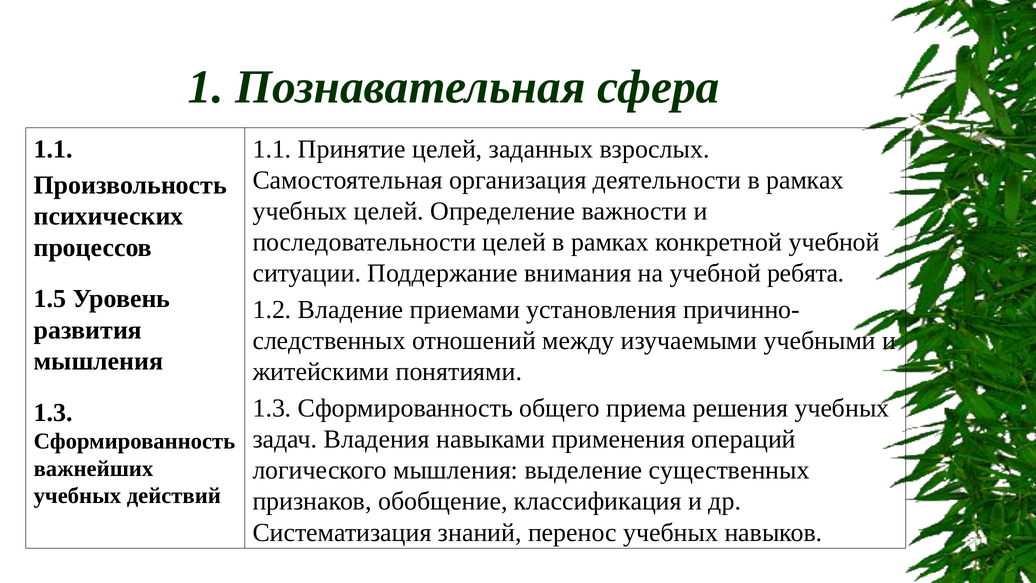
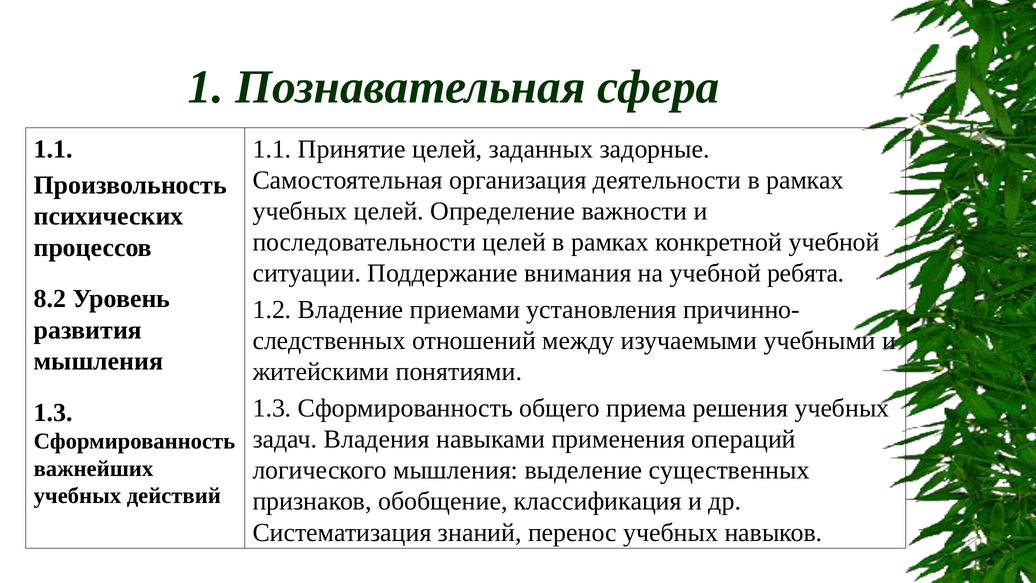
взрослых: взрослых -> задорные (655, 149)
1.5: 1.5 -> 8.2 (50, 299)
